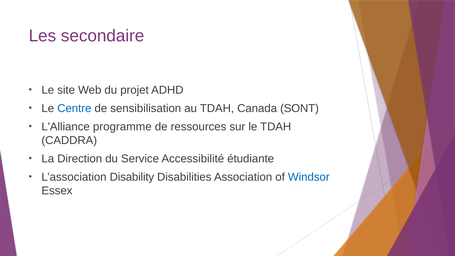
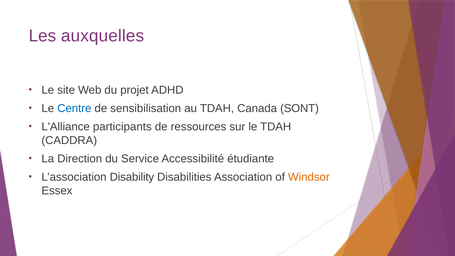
secondaire: secondaire -> auxquelles (103, 36)
programme: programme -> participants (122, 127)
Windsor colour: blue -> orange (309, 177)
